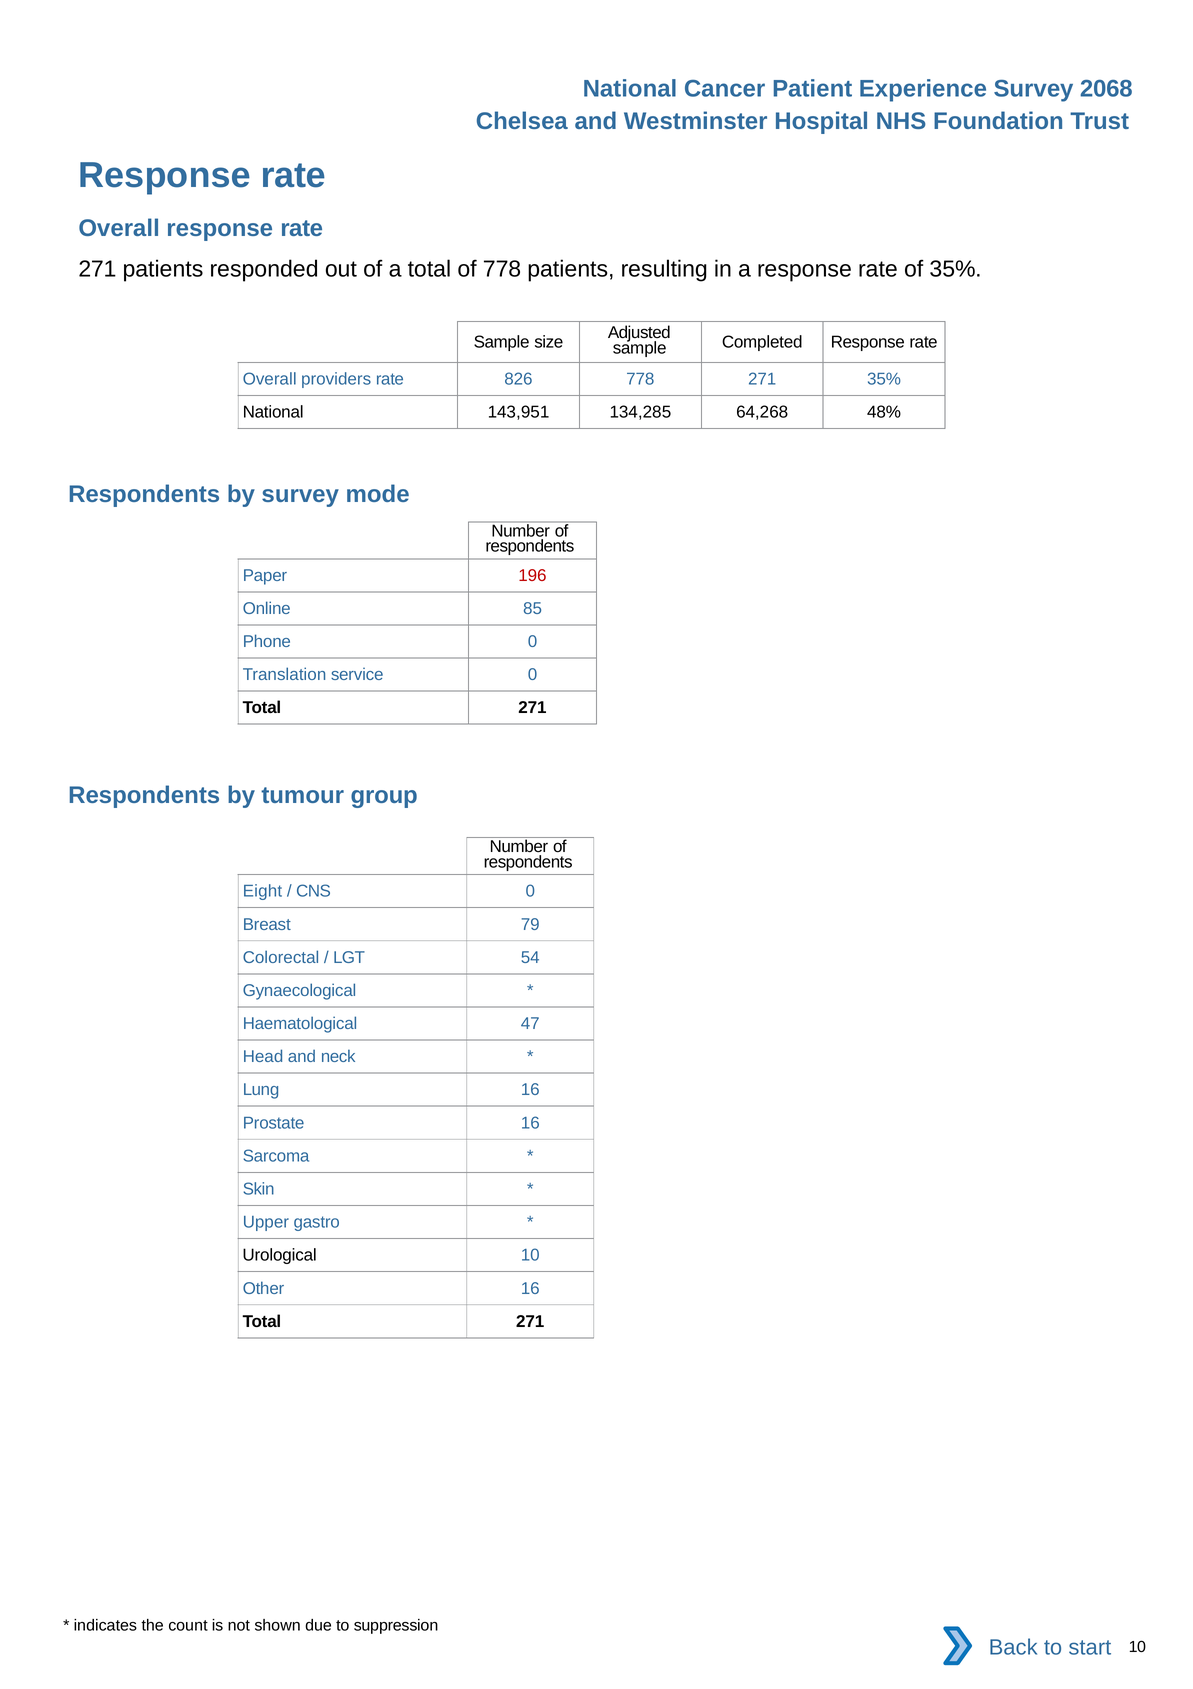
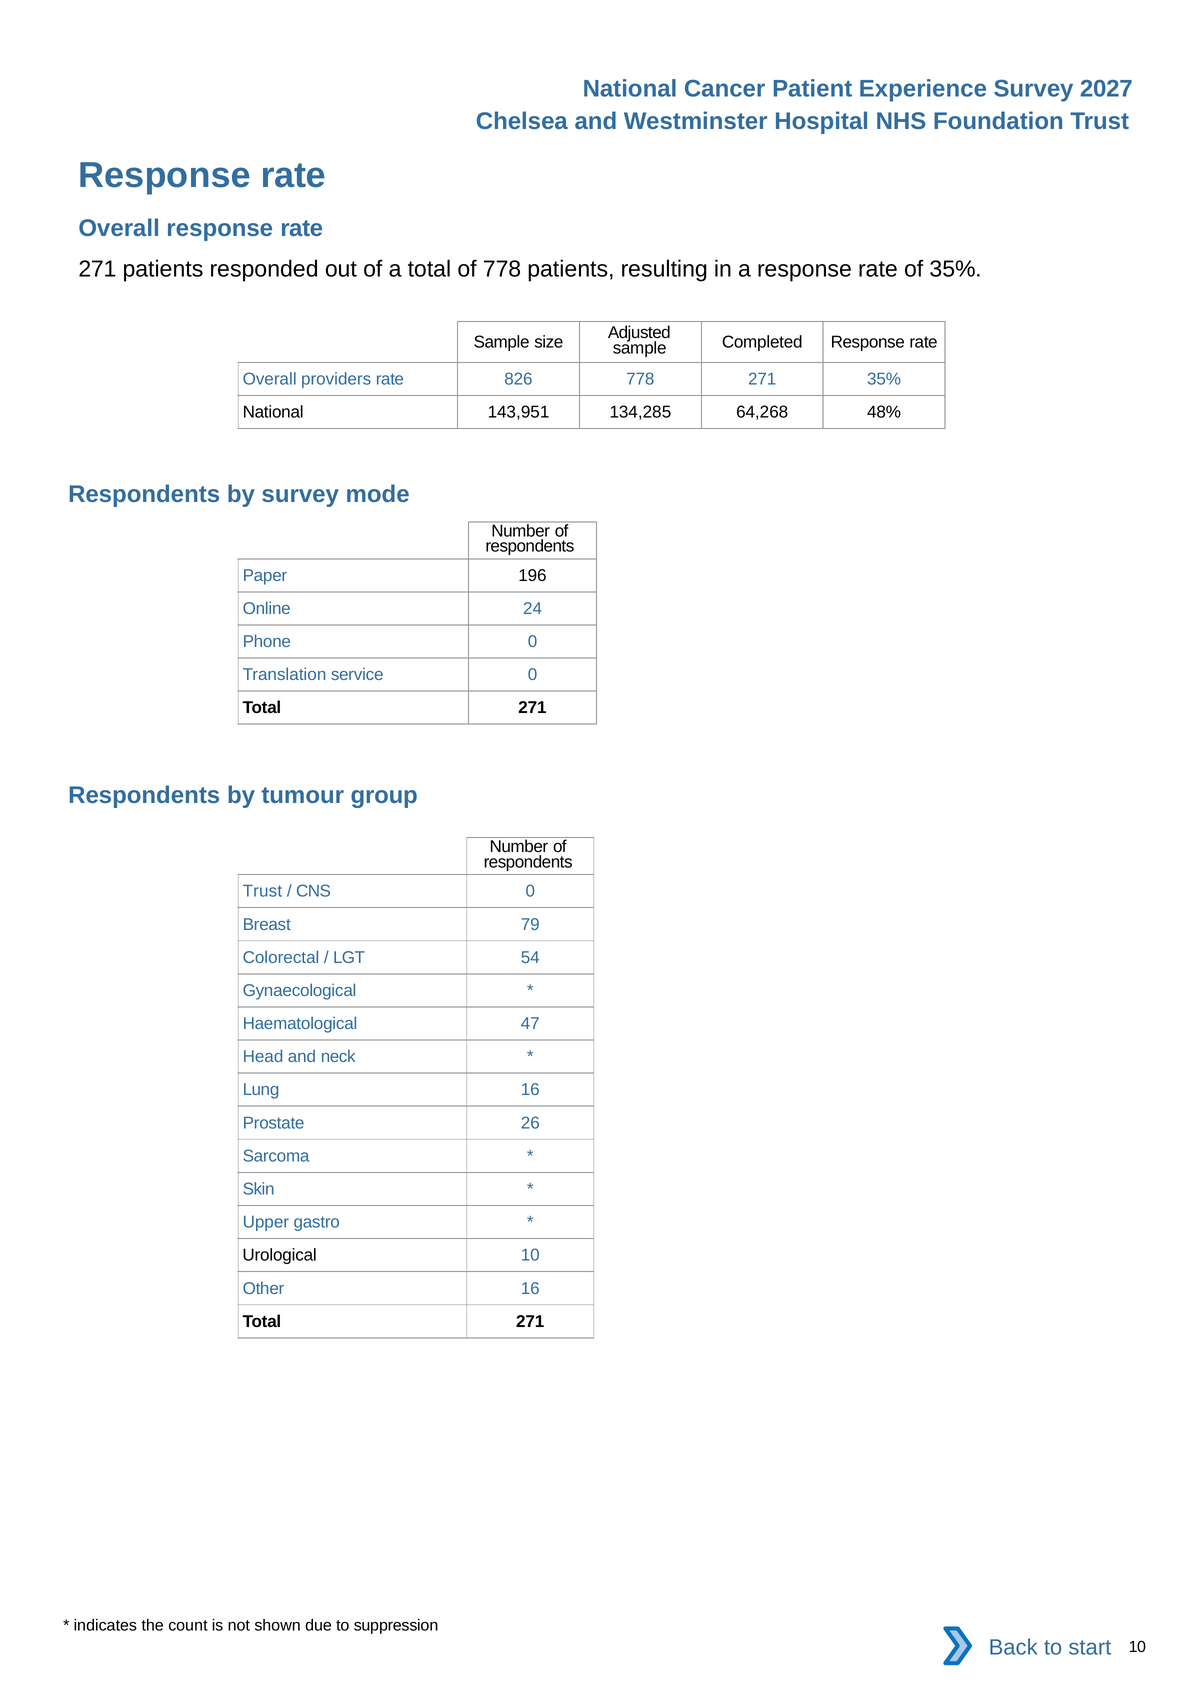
2068: 2068 -> 2027 (1106, 89)
196 colour: red -> black (532, 575)
85: 85 -> 24 (533, 608)
Eight: Eight -> Trust (262, 891)
Prostate 16: 16 -> 26 (530, 1122)
